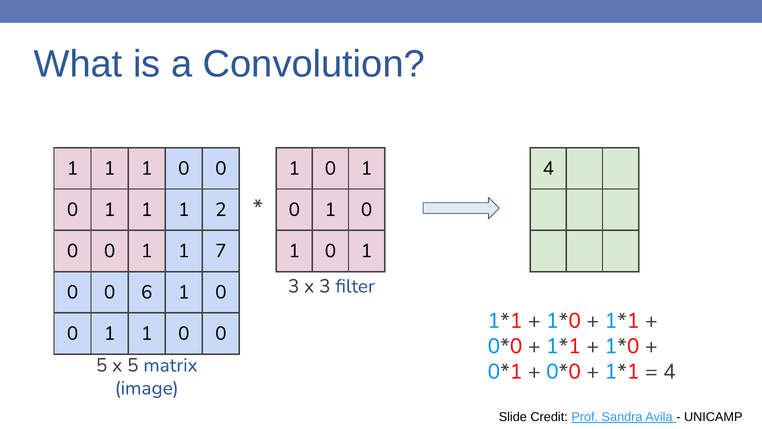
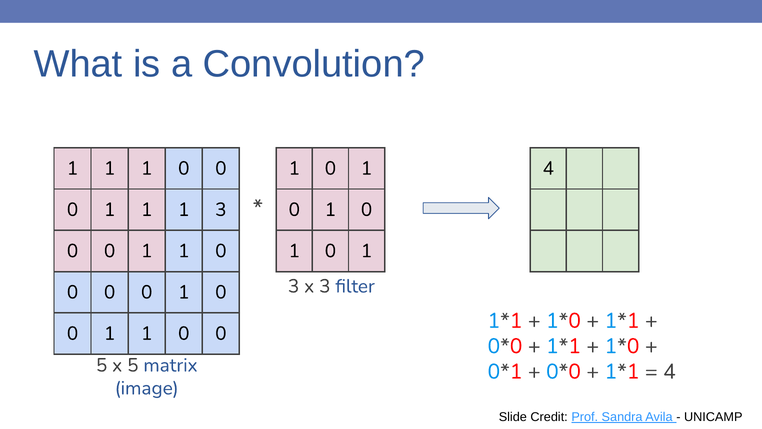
1 1 2: 2 -> 3 (221, 209)
7: 7 -> 0 (221, 251)
6: 6 -> 0 (147, 292)
